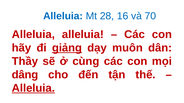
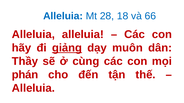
16: 16 -> 18 (123, 16)
70: 70 -> 66 (150, 16)
dâng: dâng -> phán (25, 75)
Alleluia underline: present -> none (33, 89)
